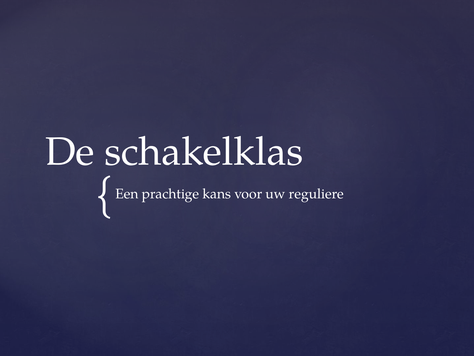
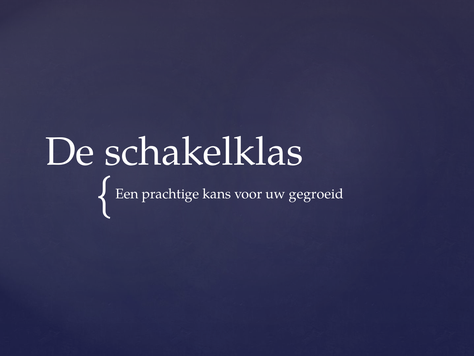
reguliere: reguliere -> gegroeid (316, 194)
